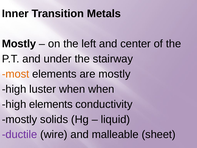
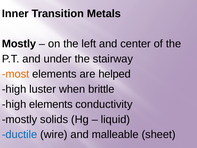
are mostly: mostly -> helped (115, 74)
when when: when -> brittle (101, 89)
ductile colour: purple -> blue (20, 134)
